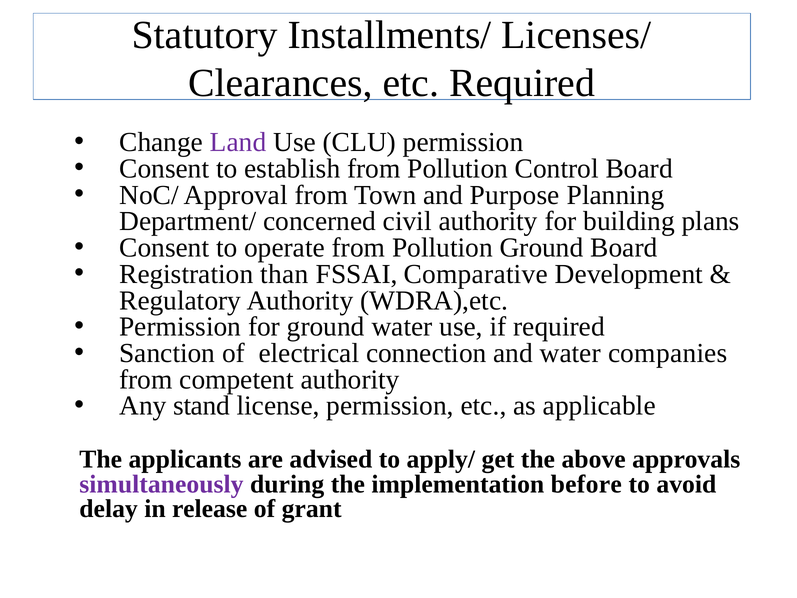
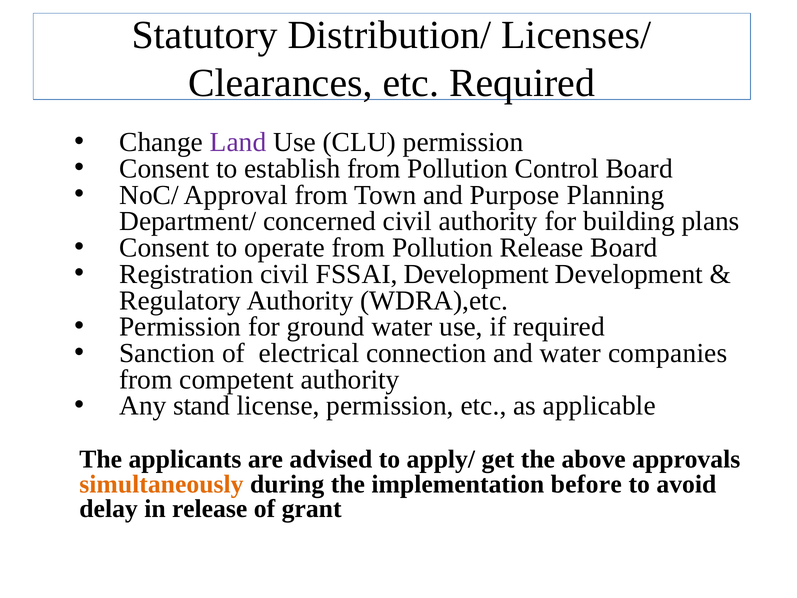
Installments/: Installments/ -> Distribution/ (389, 35)
Pollution Ground: Ground -> Release (542, 248)
Registration than: than -> civil (285, 274)
FSSAI Comparative: Comparative -> Development (476, 274)
simultaneously colour: purple -> orange (161, 484)
